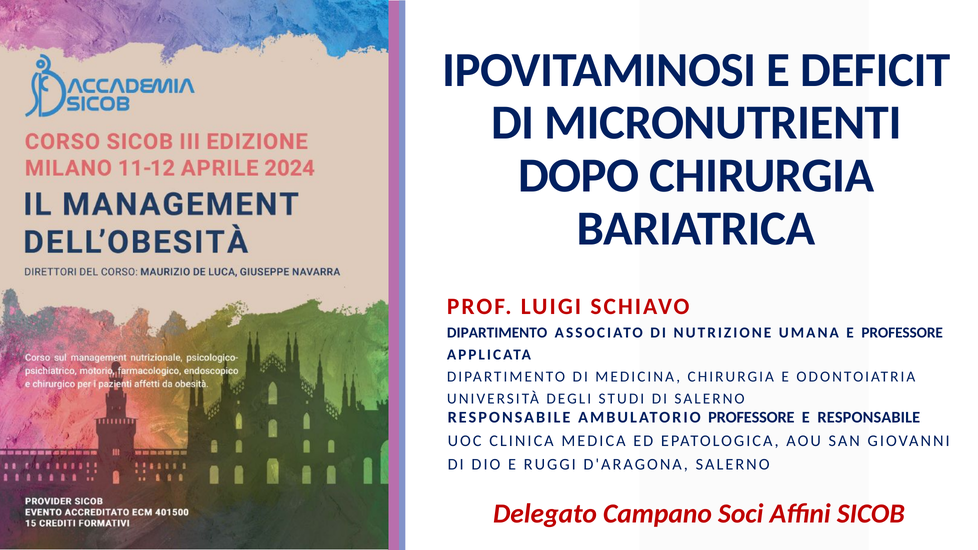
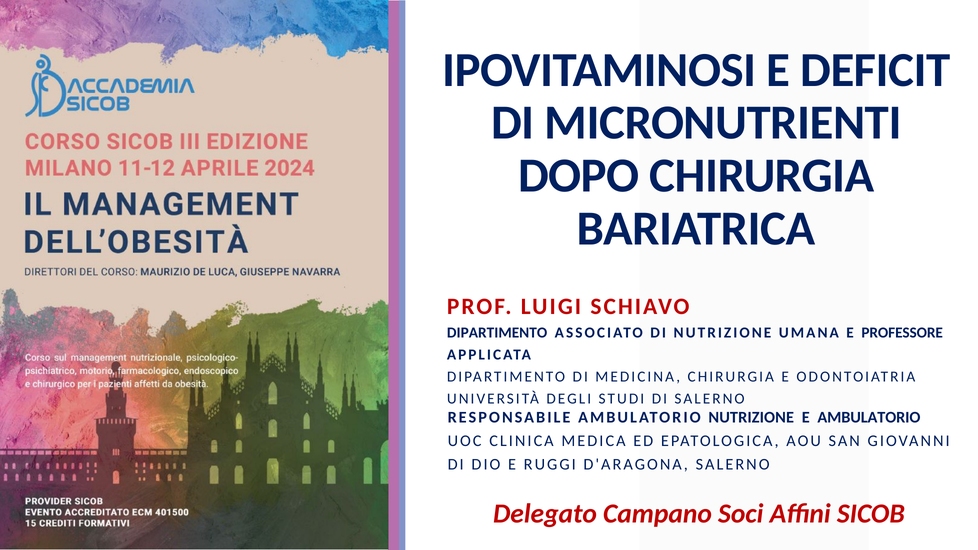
AMBULATORIO PROFESSORE: PROFESSORE -> NUTRIZIONE (751, 418)
E RESPONSABILE: RESPONSABILE -> AMBULATORIO (869, 418)
